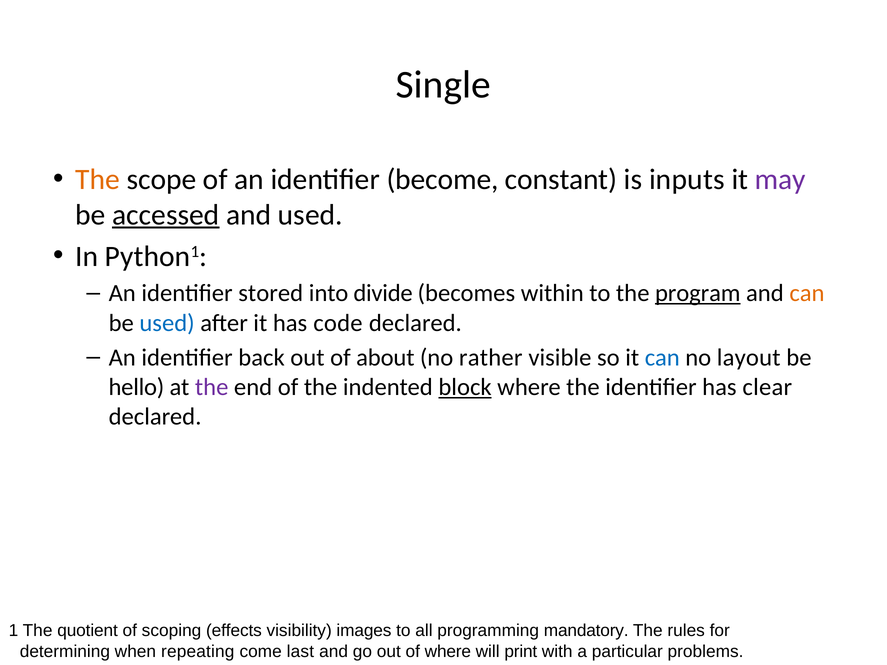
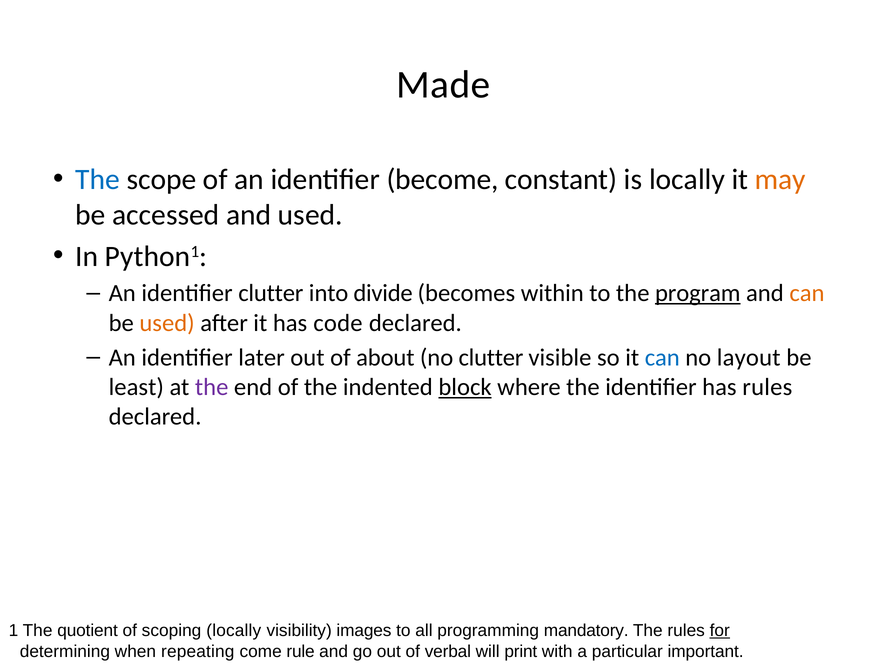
Single: Single -> Made (443, 85)
The colour: orange -> blue (98, 179)
is inputs: inputs -> locally (687, 179)
may colour: purple -> orange (780, 179)
accessed underline: present -> none (166, 215)
identifier stored: stored -> clutter (271, 293)
used colour: blue -> orange (167, 323)
back: back -> later (262, 358)
no rather: rather -> clutter (491, 358)
hello: hello -> least (136, 387)
has clear: clear -> rules (767, 387)
scoping effects: effects -> locally (234, 631)
for underline: none -> present (720, 631)
last: last -> rule (301, 652)
of where: where -> verbal (448, 652)
problems: problems -> important (706, 652)
